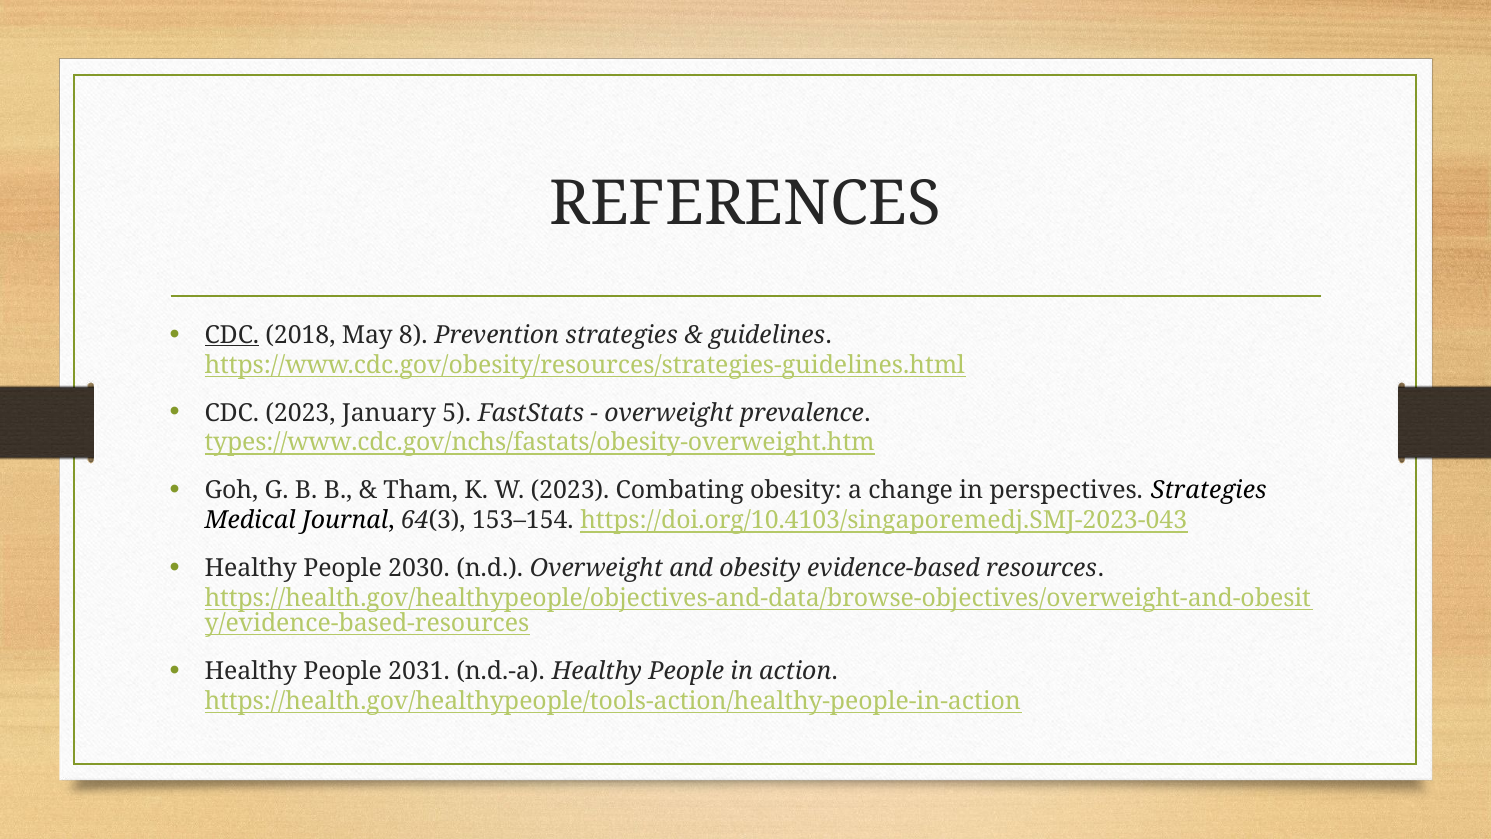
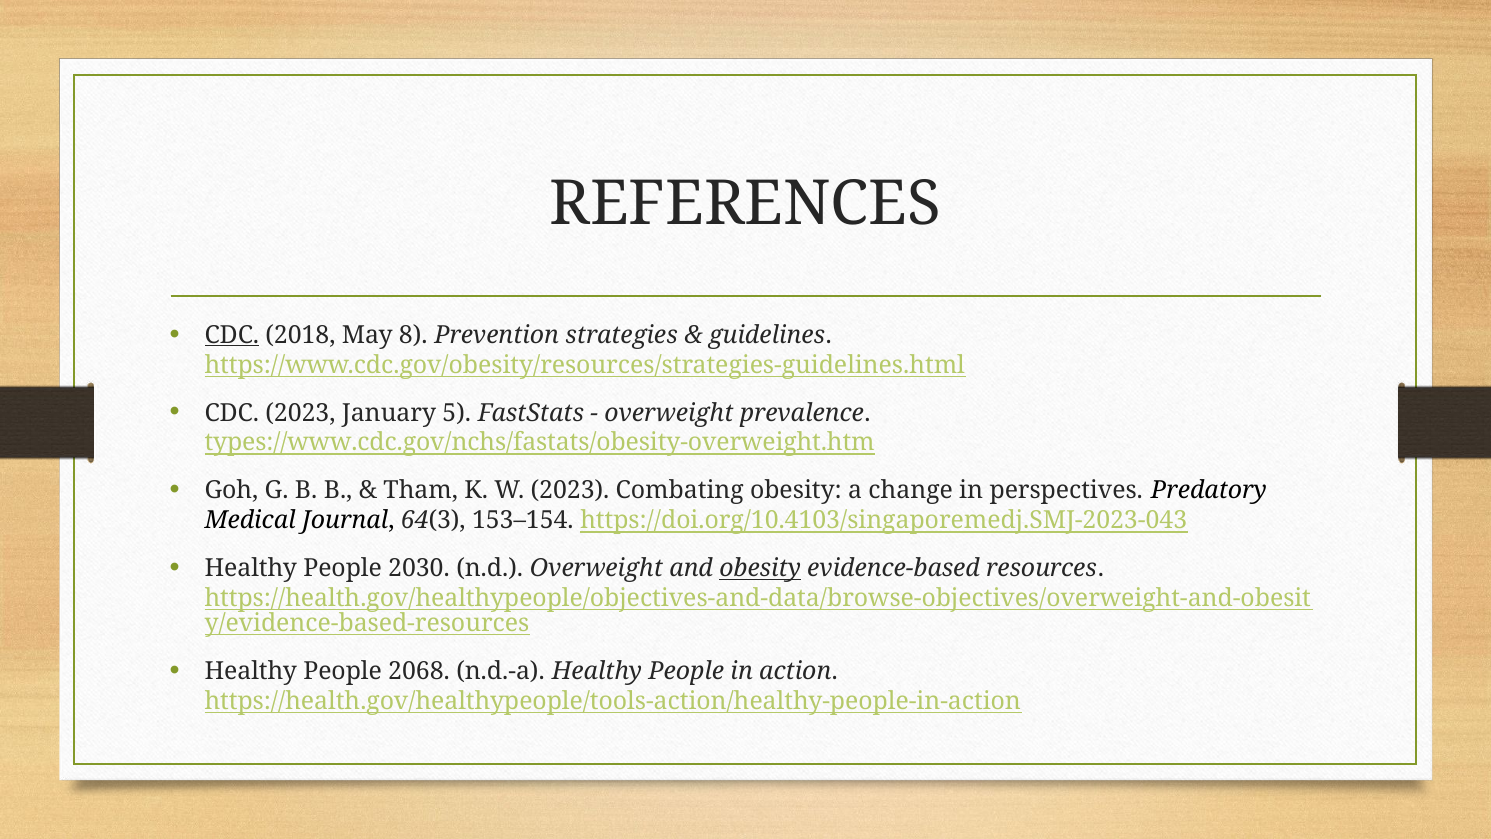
perspectives Strategies: Strategies -> Predatory (1209, 491)
obesity underline: none -> present (760, 568)
2031: 2031 -> 2068 (419, 671)
